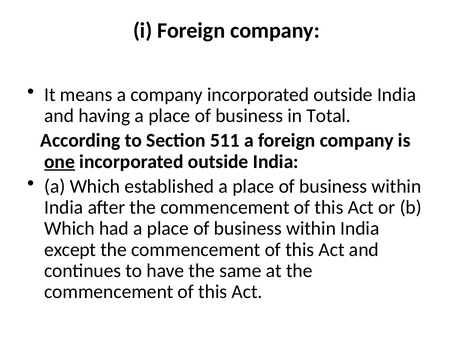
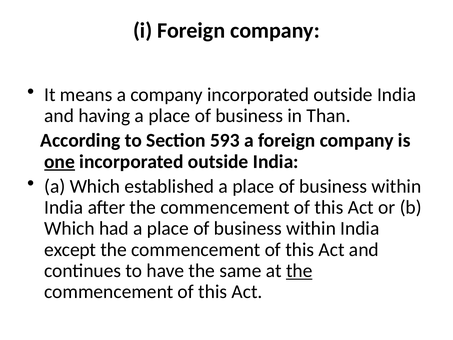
Total: Total -> Than (329, 116)
511: 511 -> 593 (225, 140)
the underline: none -> present (299, 270)
